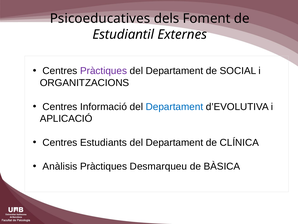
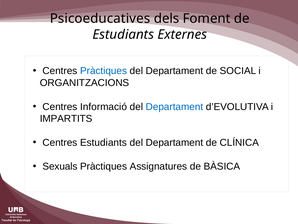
Estudiantil: Estudiantil -> Estudiants (123, 34)
Pràctiques colour: purple -> blue (104, 71)
APLICACIÓ: APLICACIÓ -> IMPARTITS (66, 118)
Anàlisis: Anàlisis -> Sexuals (60, 166)
Desmarqueu: Desmarqueu -> Assignatures (158, 166)
